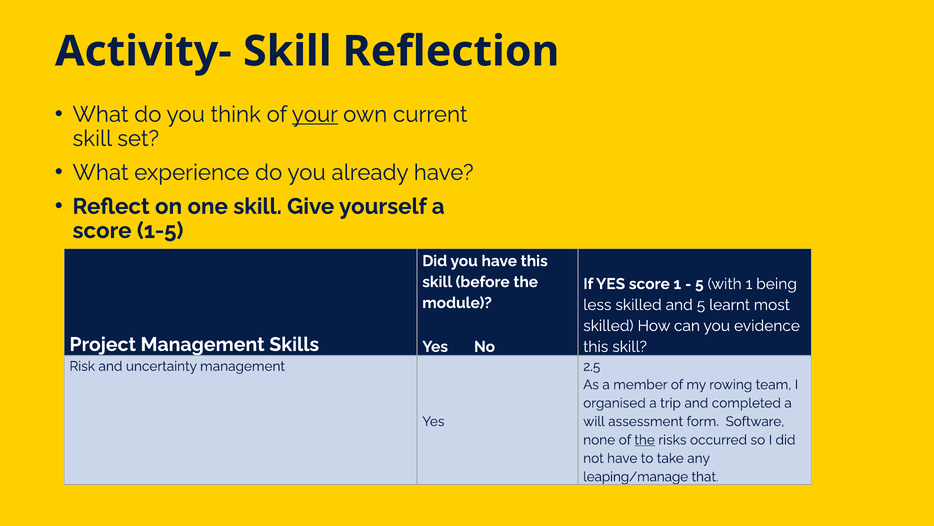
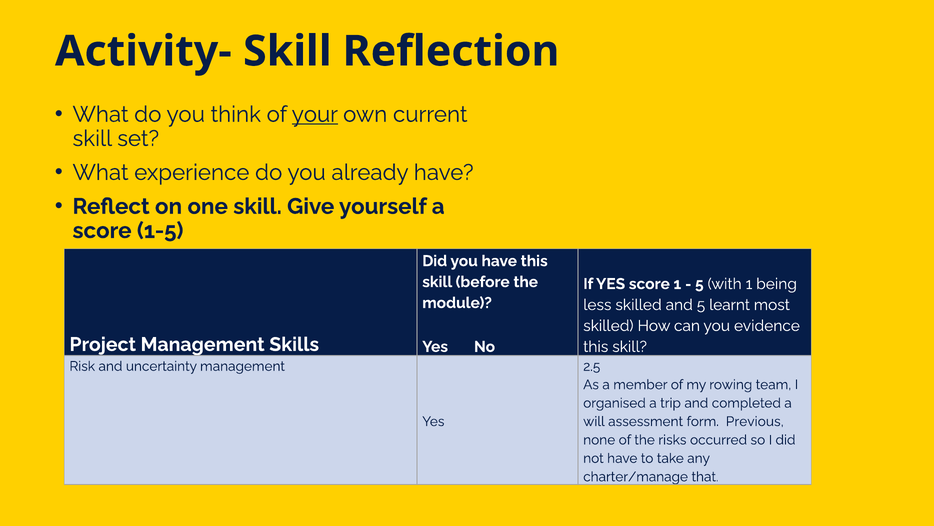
Software: Software -> Previous (755, 421)
the underline: present -> none (645, 439)
leaping/manage: leaping/manage -> charter/manage (636, 476)
